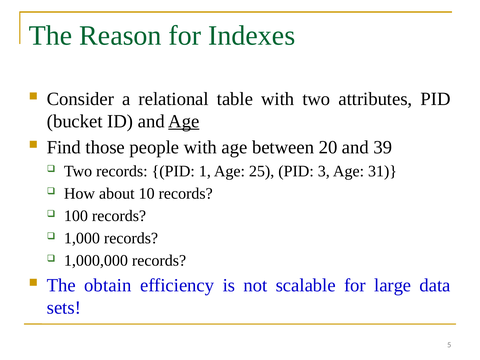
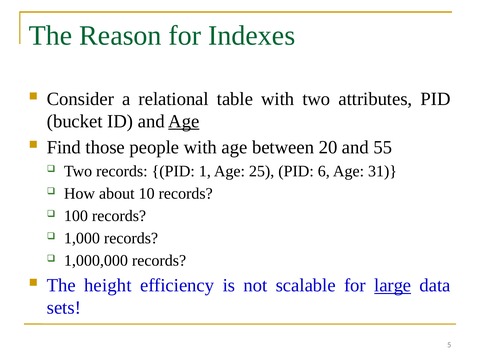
39: 39 -> 55 (383, 147)
3: 3 -> 6 (324, 171)
obtain: obtain -> height (108, 285)
large underline: none -> present (393, 285)
